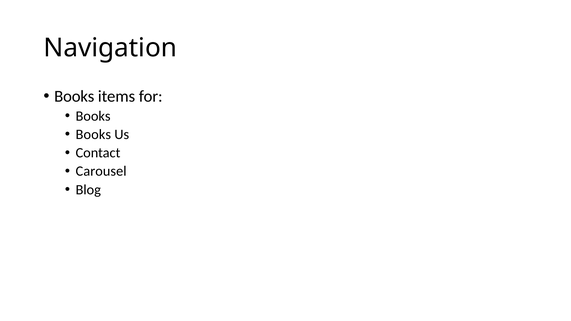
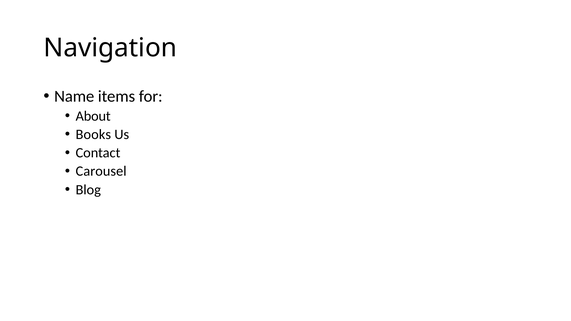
Books: Books -> Name (74, 97)
Books: Books -> About (93, 116)
